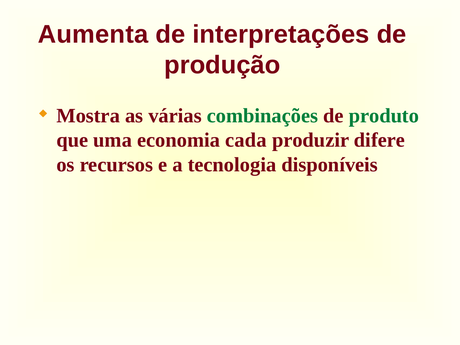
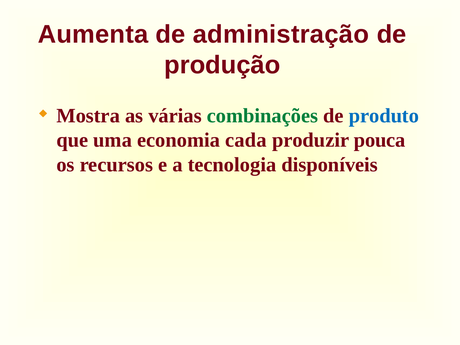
interpretações: interpretações -> administração (281, 34)
produto colour: green -> blue (384, 116)
difere: difere -> pouca (380, 140)
